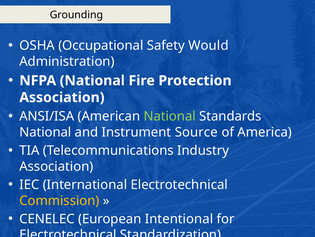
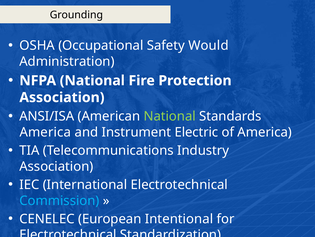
National: National -> America (45, 132)
Source: Source -> Electric (196, 132)
Commission colour: yellow -> light blue (59, 200)
